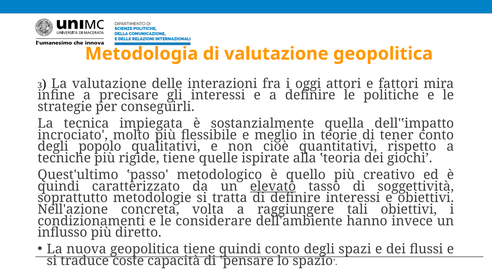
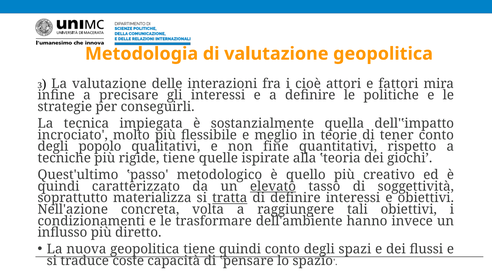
oggi: oggi -> cioè (308, 84)
cioè: cioè -> fine (276, 146)
metodologie: metodologie -> materializza (152, 198)
tratta underline: none -> present (230, 198)
considerare: considerare -> trasformare (214, 221)
